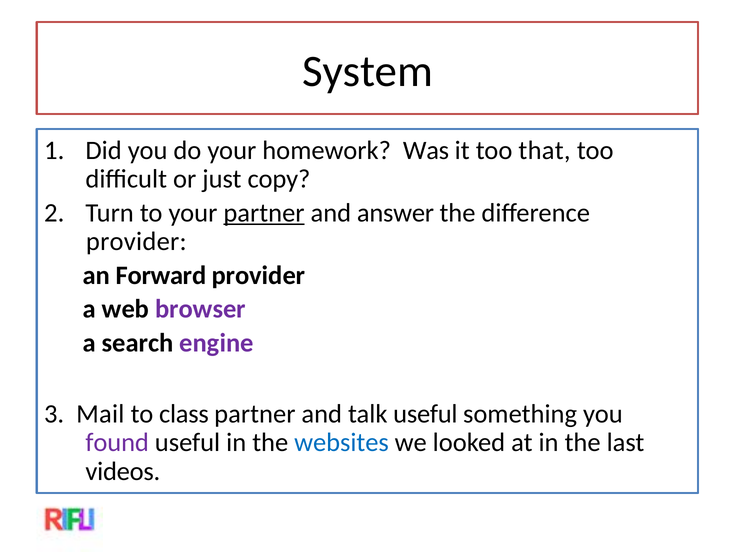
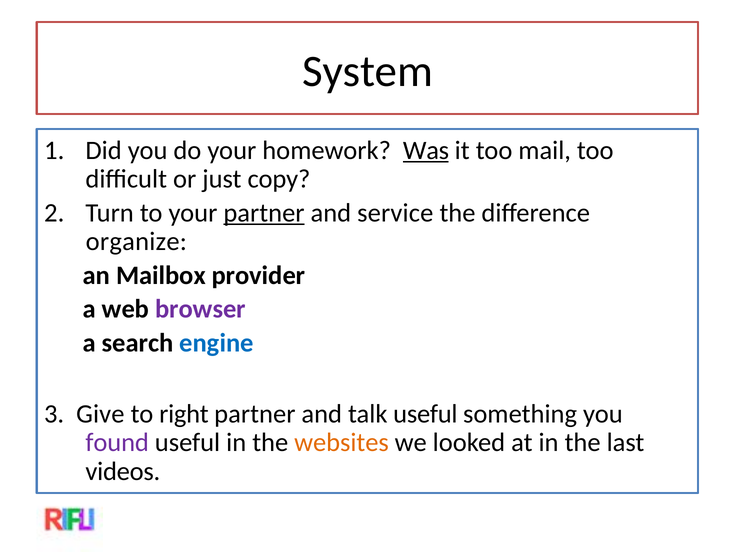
Was underline: none -> present (426, 150)
that: that -> mail (545, 150)
answer: answer -> service (395, 213)
provider: provider -> organize (136, 241)
Forward: Forward -> Mailbox (161, 275)
engine colour: purple -> blue (217, 343)
Mail: Mail -> Give (100, 413)
class: class -> right (184, 413)
websites colour: blue -> orange (341, 442)
